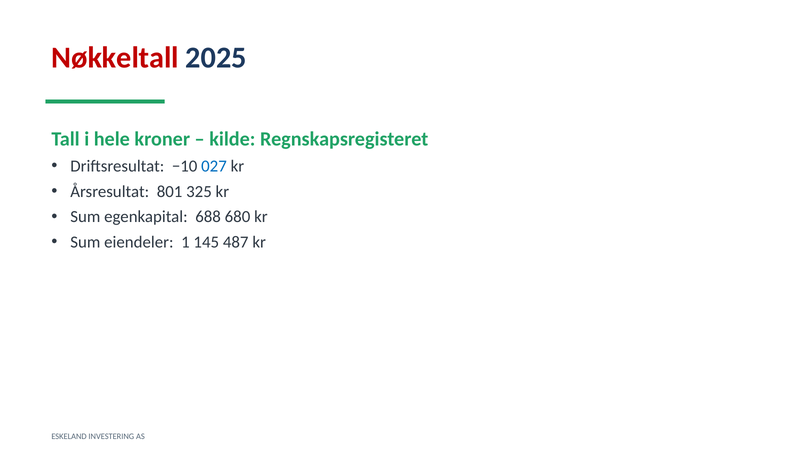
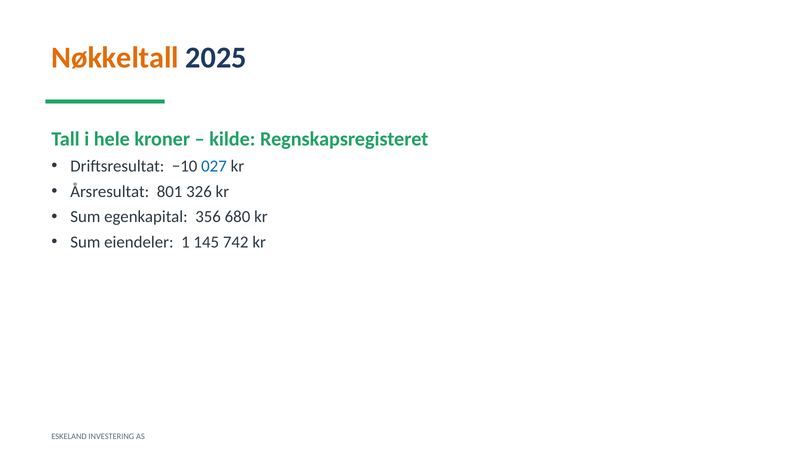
Nøkkeltall colour: red -> orange (115, 58)
325: 325 -> 326 (199, 191)
688: 688 -> 356 (208, 217)
487: 487 -> 742 (236, 242)
